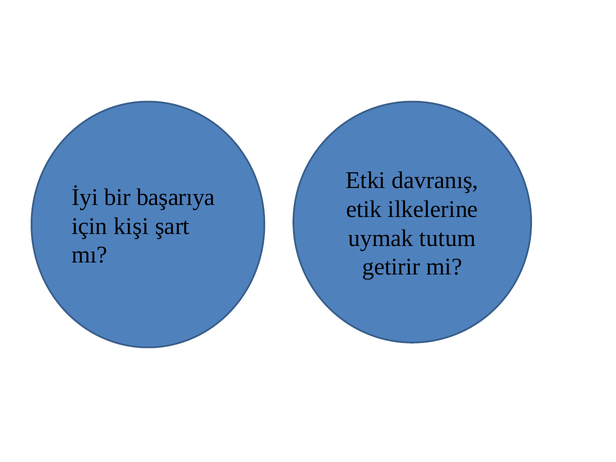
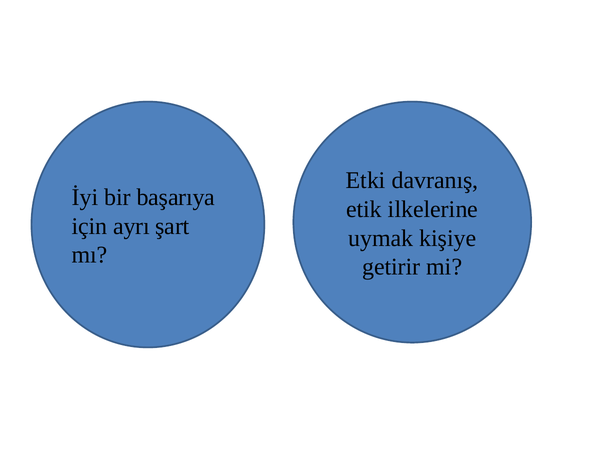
kişi: kişi -> ayrı (131, 226)
tutum: tutum -> kişiye (448, 238)
